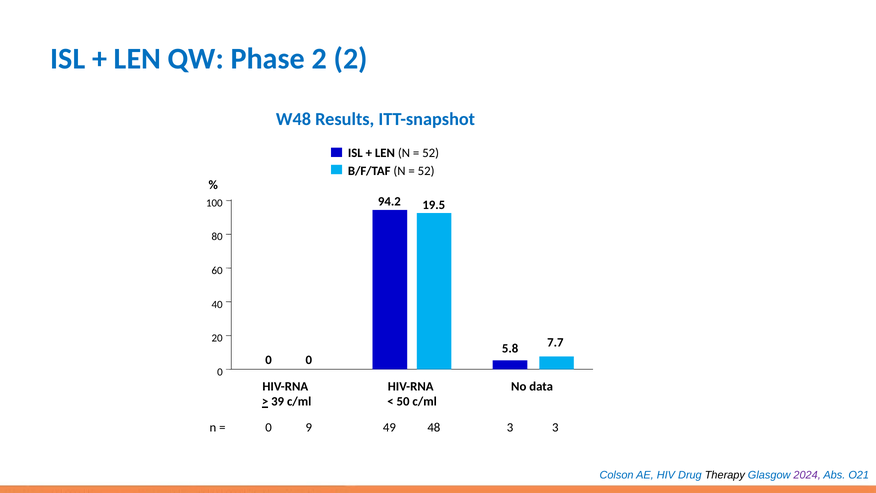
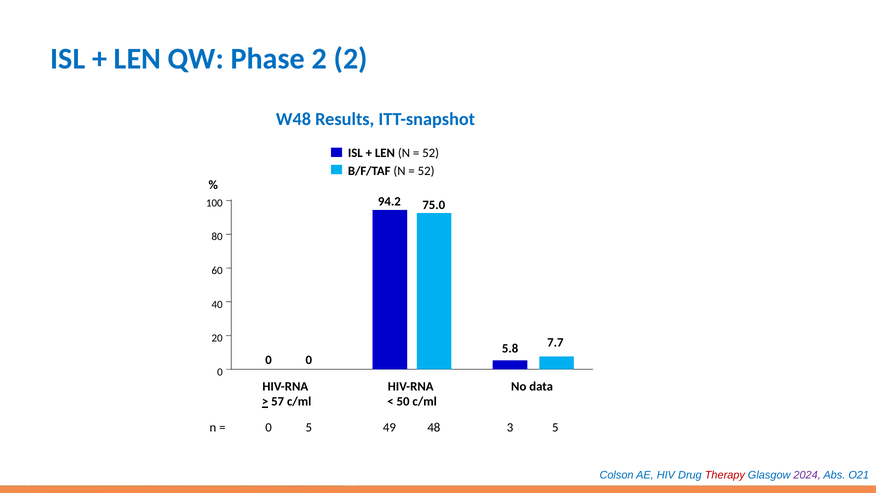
19.5: 19.5 -> 75.0 (434, 205)
39: 39 -> 57 (278, 402)
0 9: 9 -> 5 (309, 427)
48 3: 3 -> 5 (555, 427)
Therapy colour: black -> red (725, 475)
